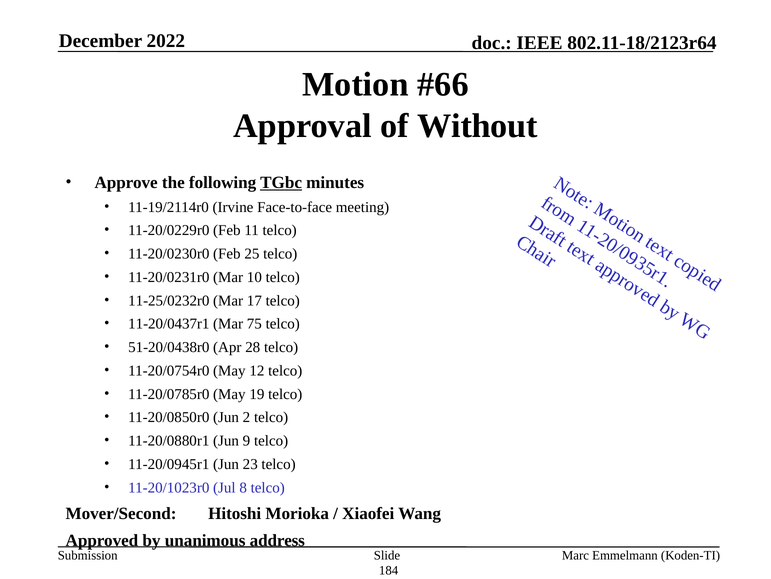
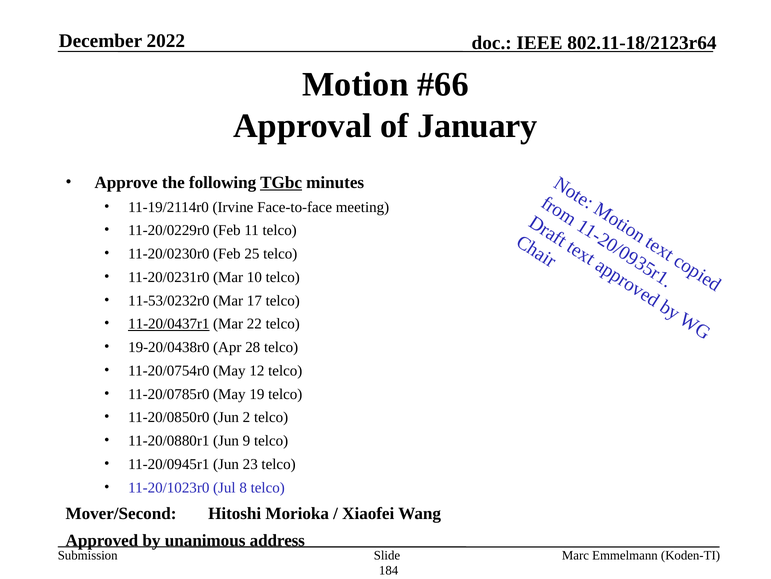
Without: Without -> January (477, 126)
11-25/0232r0: 11-25/0232r0 -> 11-53/0232r0 (169, 300)
11-20/0437r1 underline: none -> present (169, 324)
75: 75 -> 22 (254, 324)
51-20/0438r0: 51-20/0438r0 -> 19-20/0438r0 (169, 347)
